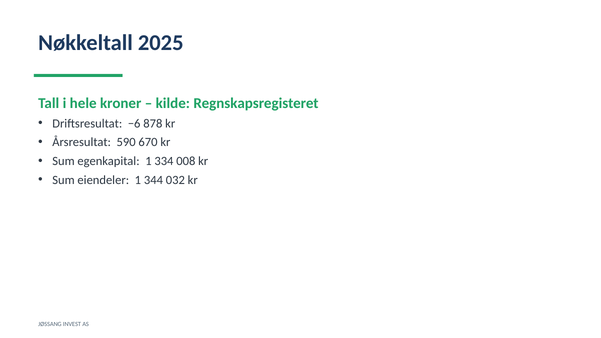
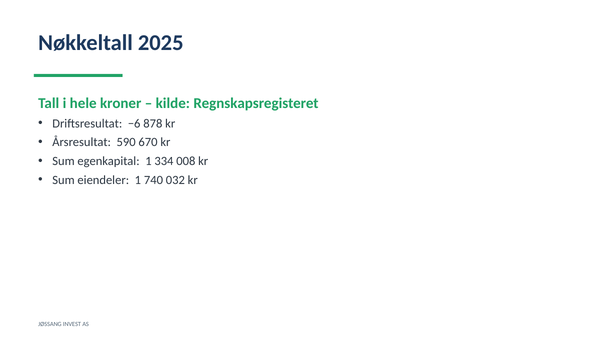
344: 344 -> 740 (153, 180)
